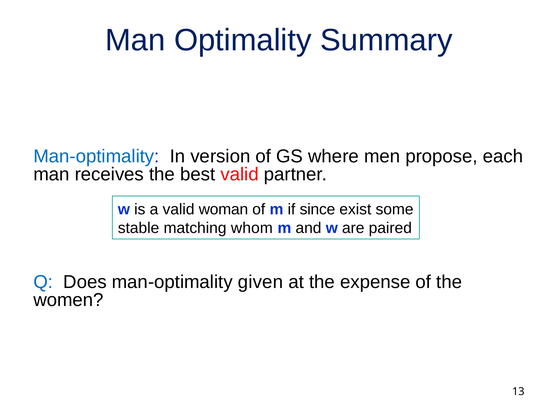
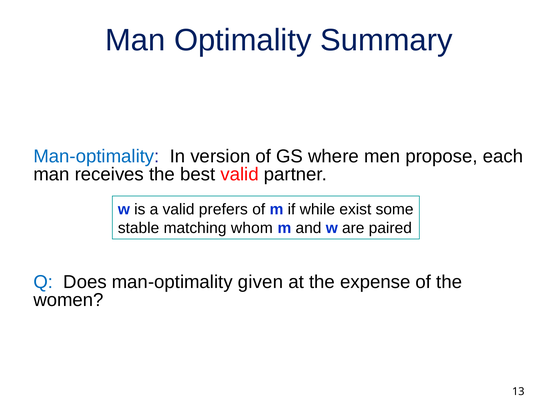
woman: woman -> prefers (223, 209)
since: since -> while (317, 209)
